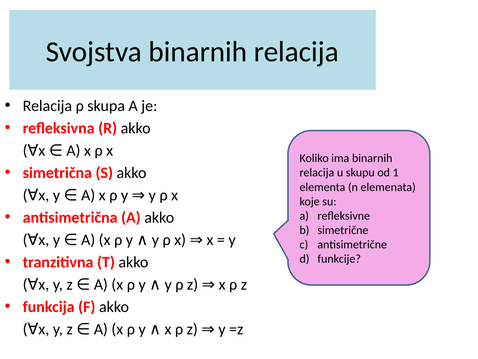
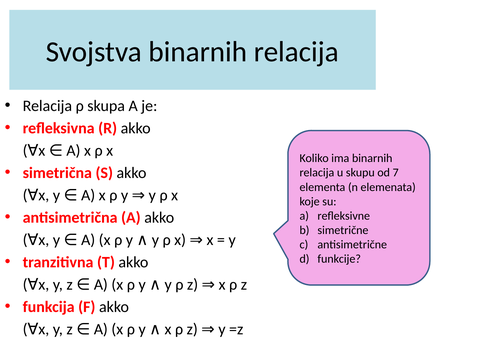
1: 1 -> 7 (396, 172)
